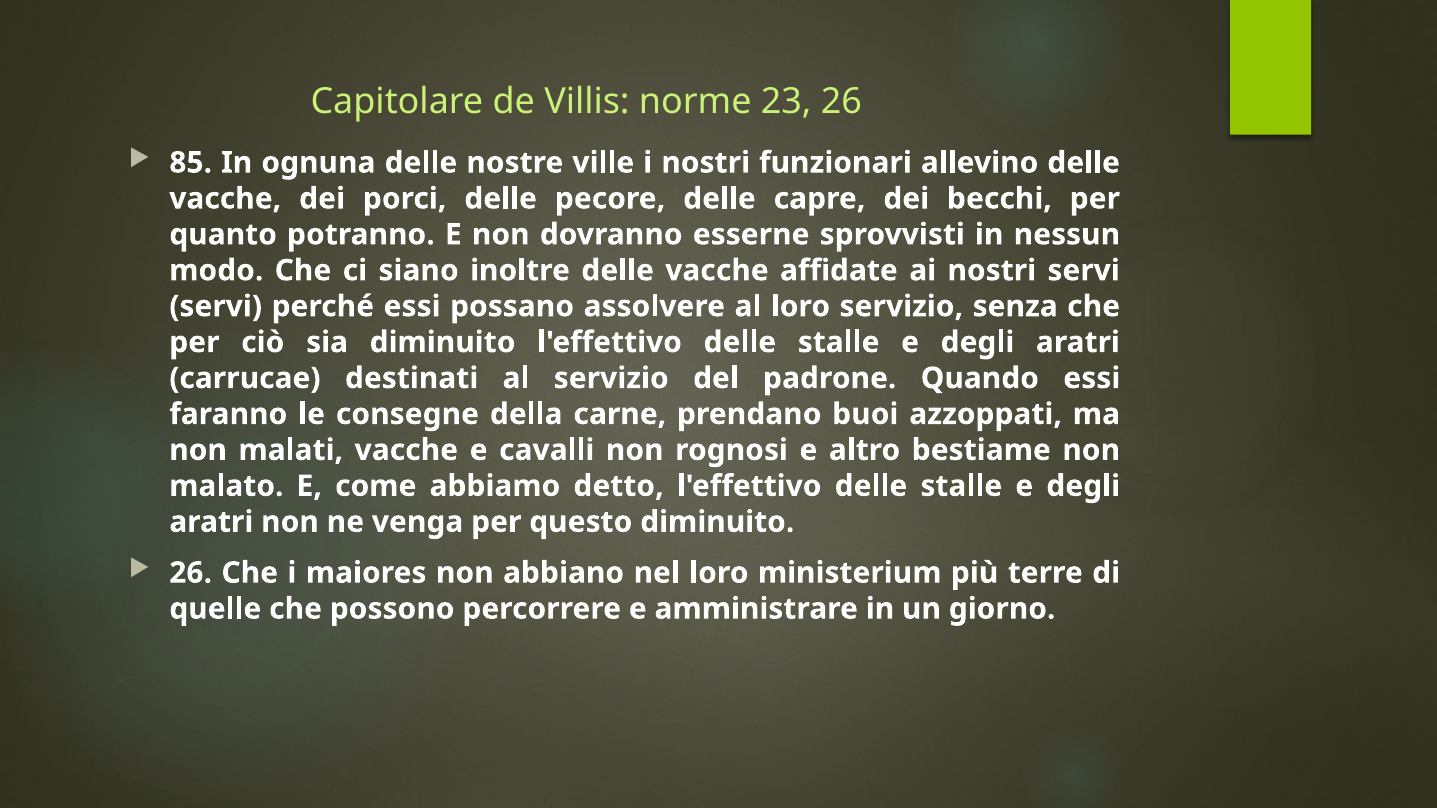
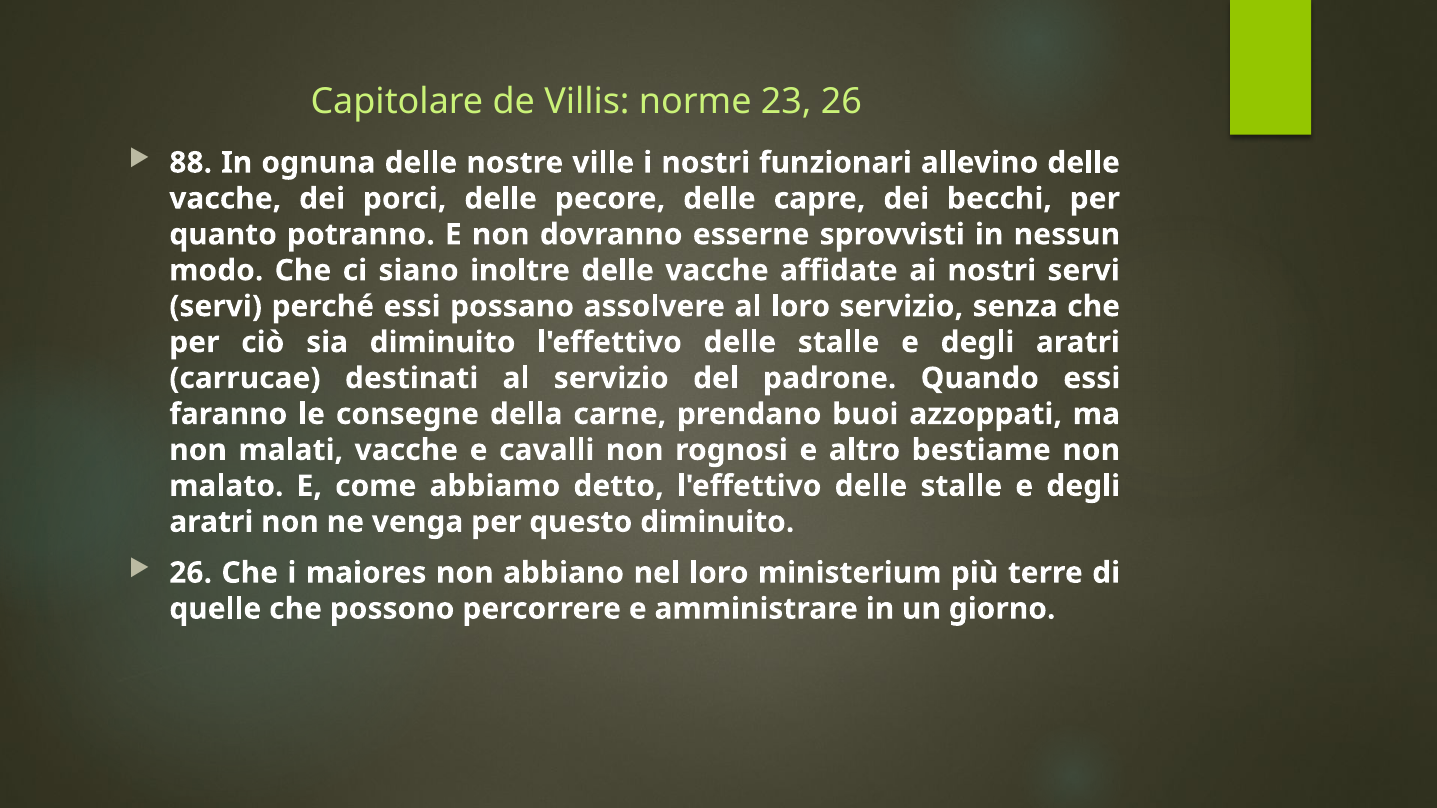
85: 85 -> 88 (191, 163)
